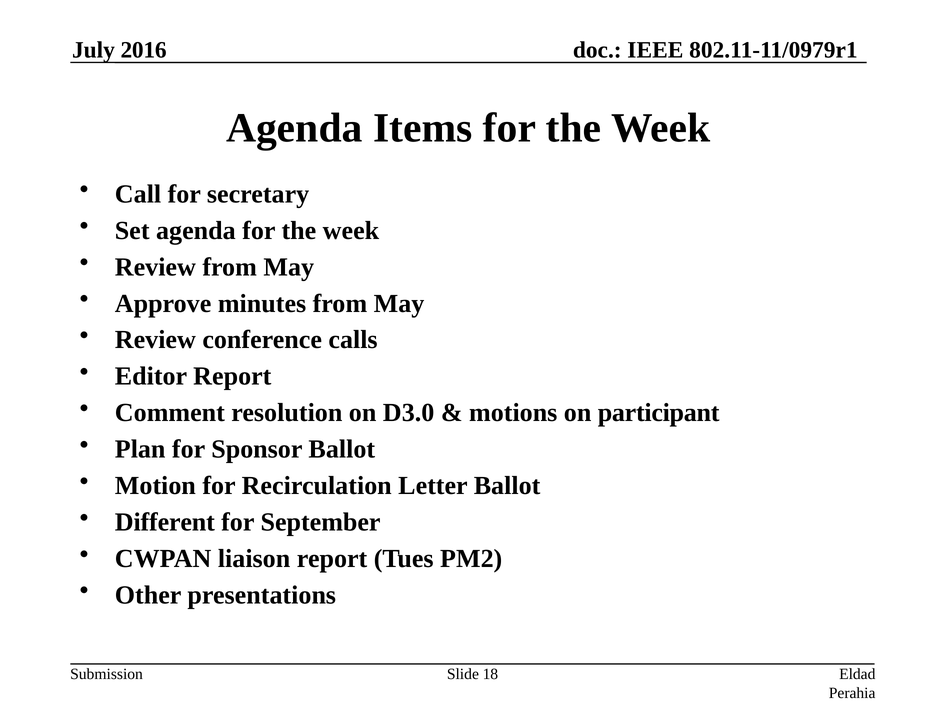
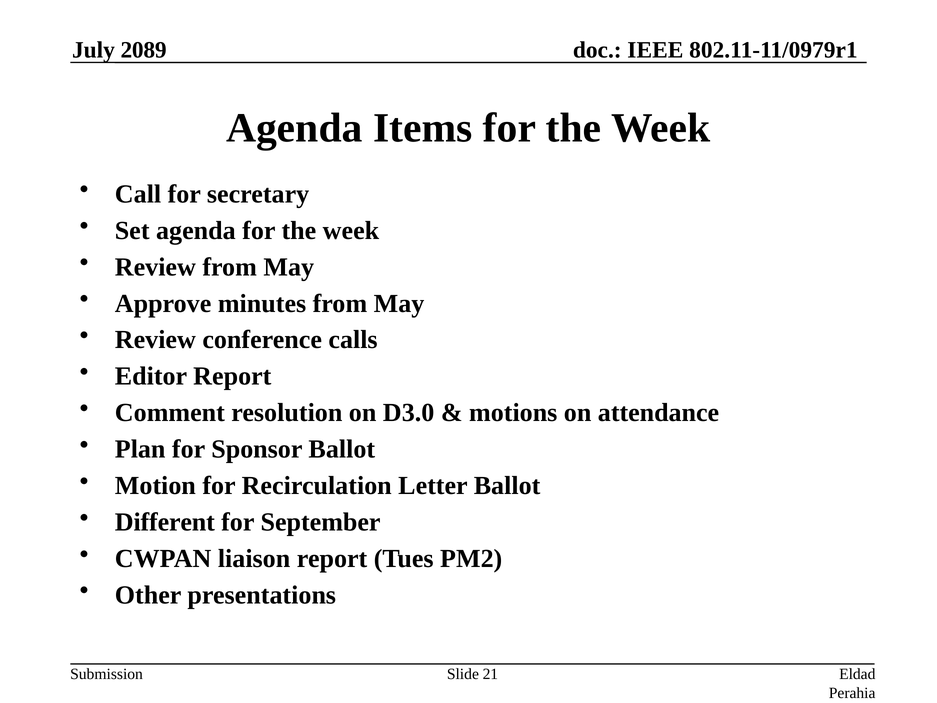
2016: 2016 -> 2089 (144, 50)
participant: participant -> attendance (659, 413)
18: 18 -> 21 (490, 674)
